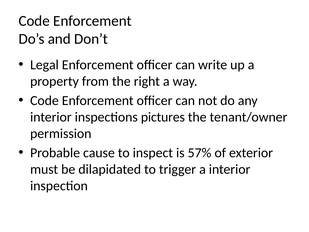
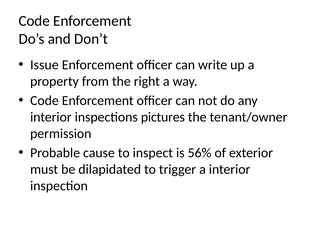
Legal: Legal -> Issue (44, 65)
57%: 57% -> 56% (200, 153)
